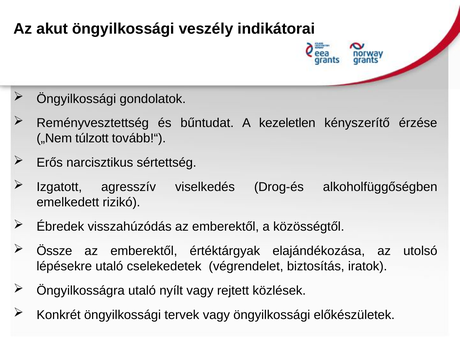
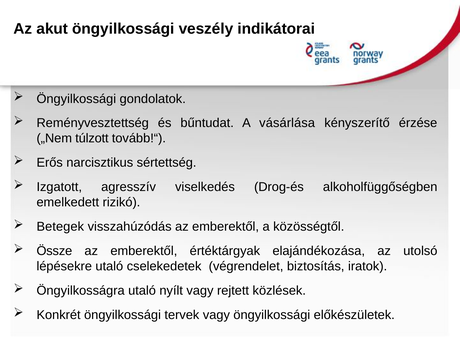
kezeletlen: kezeletlen -> vásárlása (287, 123)
Ébredek: Ébredek -> Betegek (60, 227)
